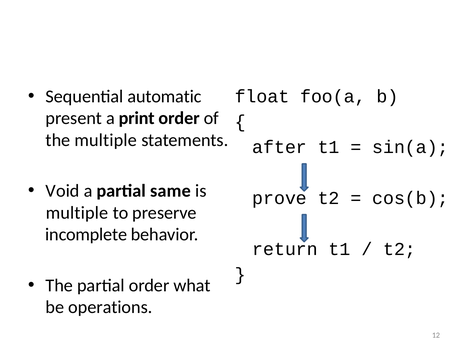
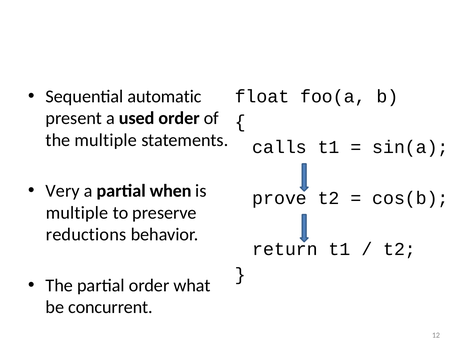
print: print -> used (137, 118)
after: after -> calls (280, 147)
Void: Void -> Very (63, 191)
same: same -> when (171, 191)
incomplete: incomplete -> reductions (86, 234)
operations: operations -> concurrent (110, 307)
